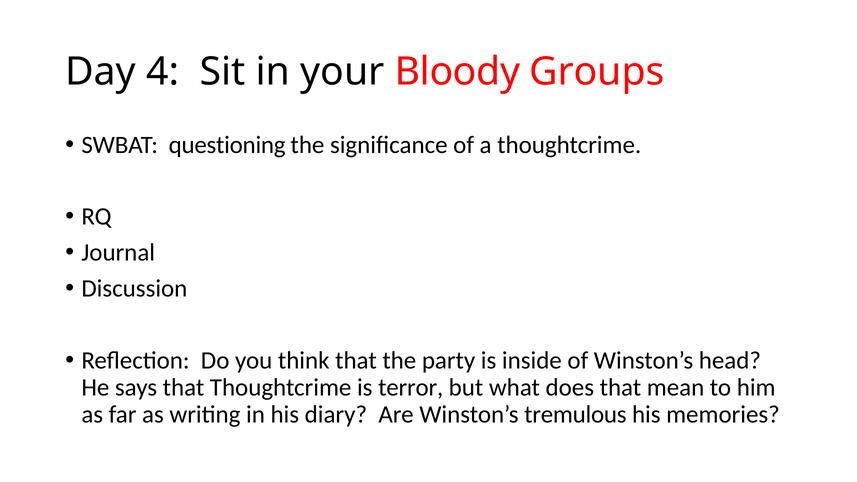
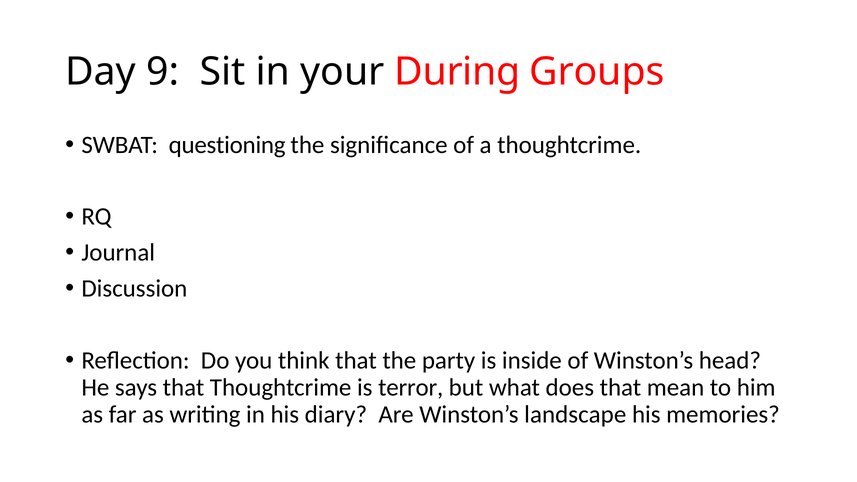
4: 4 -> 9 (163, 72)
Bloody: Bloody -> During (457, 72)
tremulous: tremulous -> landscape (575, 414)
